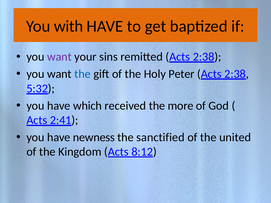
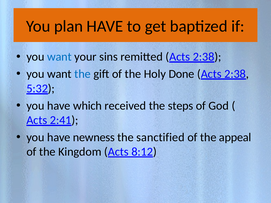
with: with -> plan (69, 26)
want colour: purple -> blue (59, 57)
Peter: Peter -> Done (182, 74)
more: more -> steps (181, 106)
united: united -> appeal (235, 137)
